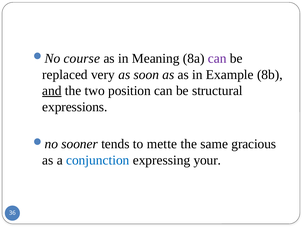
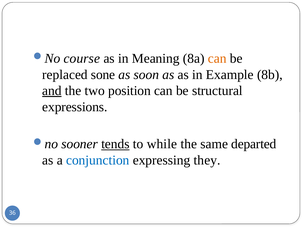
can colour: purple -> orange (217, 58)
very: very -> sone (103, 74)
tends underline: none -> present (115, 144)
mette: mette -> while (162, 144)
gracious: gracious -> departed (254, 144)
your: your -> they (207, 160)
